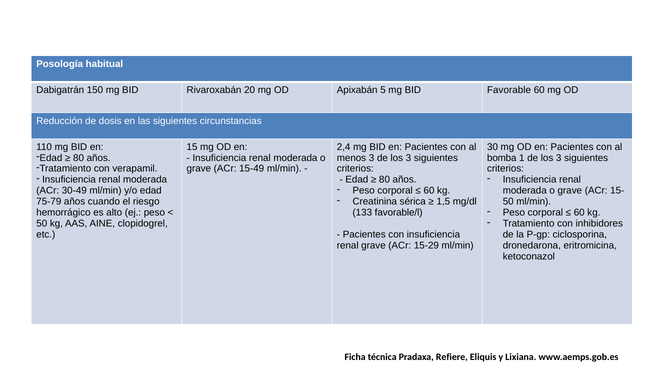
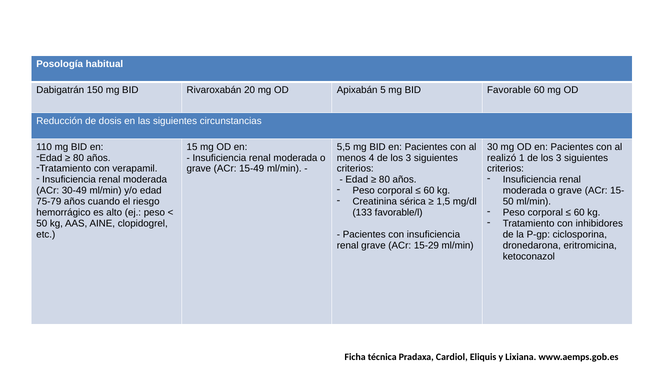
2,4: 2,4 -> 5,5 (344, 147)
menos 3: 3 -> 4 (372, 158)
bomba: bomba -> realizó (502, 158)
Refiere: Refiere -> Cardiol (452, 357)
